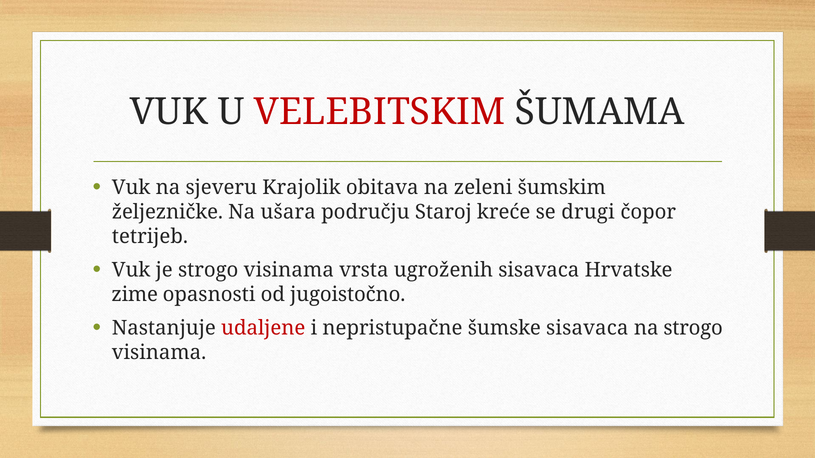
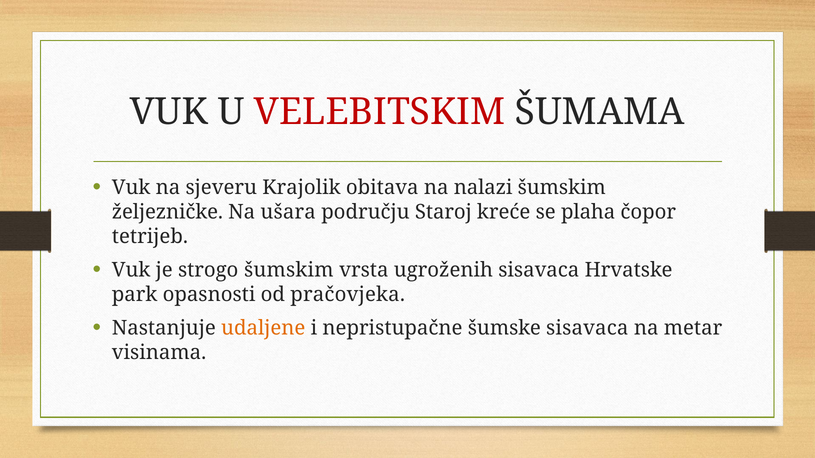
zeleni: zeleni -> nalazi (483, 188)
drugi: drugi -> plaha (588, 212)
je strogo visinama: visinama -> šumskim (289, 270)
zime: zime -> park (135, 295)
jugoistočno: jugoistočno -> pračovjeka (348, 295)
udaljene colour: red -> orange (263, 328)
na strogo: strogo -> metar (693, 328)
